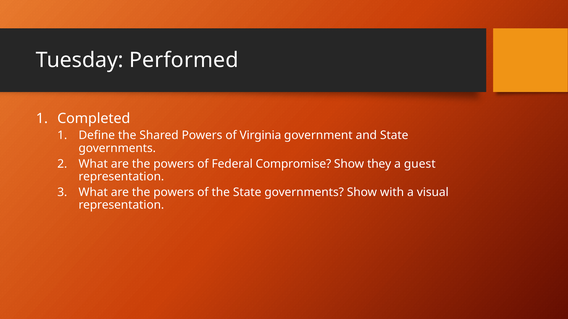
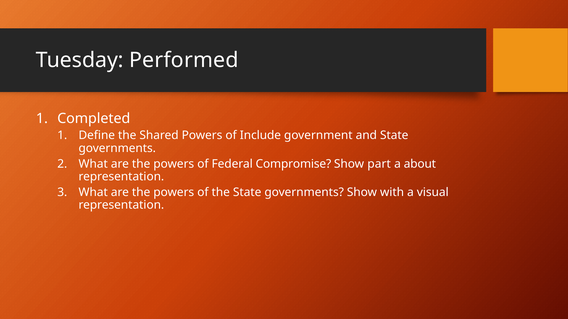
Virginia: Virginia -> Include (260, 136)
they: they -> part (379, 164)
guest: guest -> about (420, 164)
